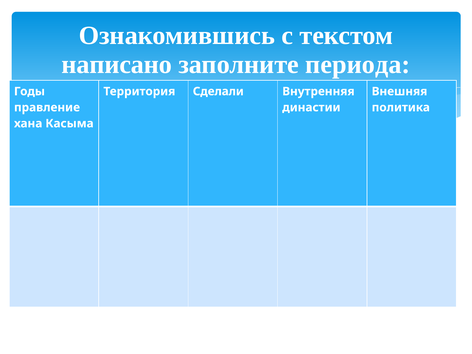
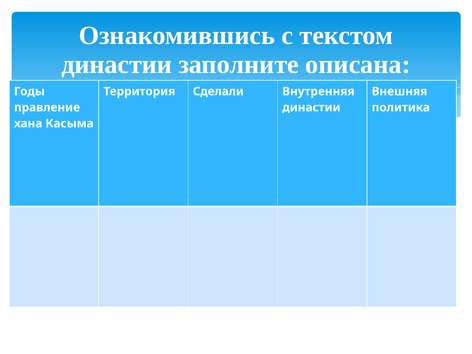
написано: написано -> династии (117, 64)
периода: периода -> описана (358, 64)
